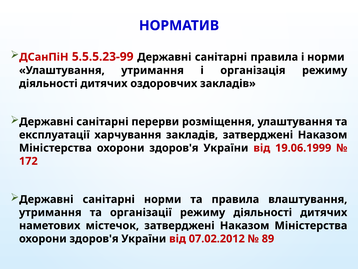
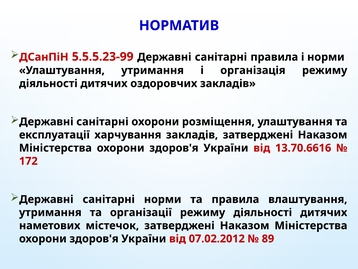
санітарні перерви: перерви -> охорони (155, 122)
19.06.1999: 19.06.1999 -> 13.70.6616 (303, 148)
